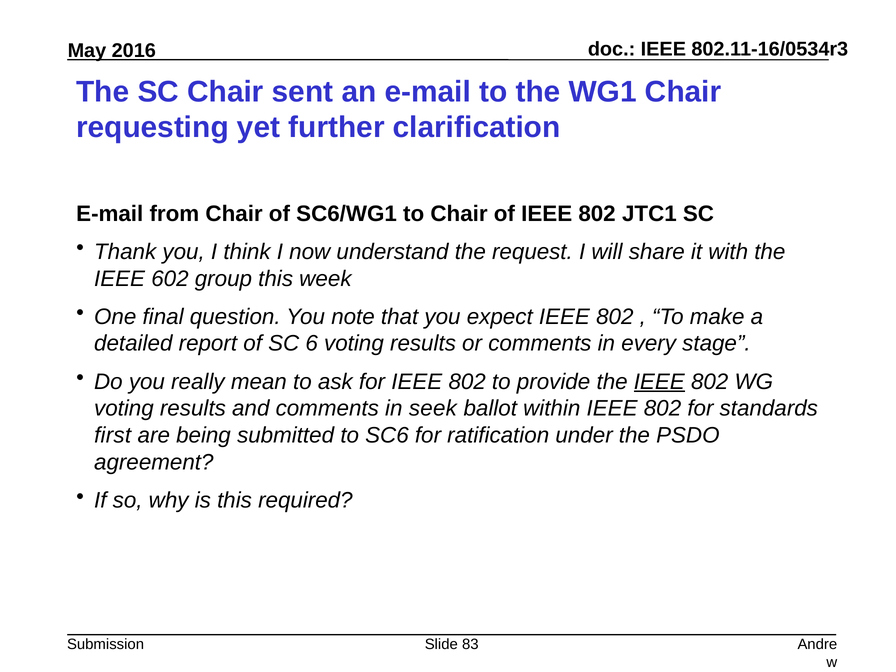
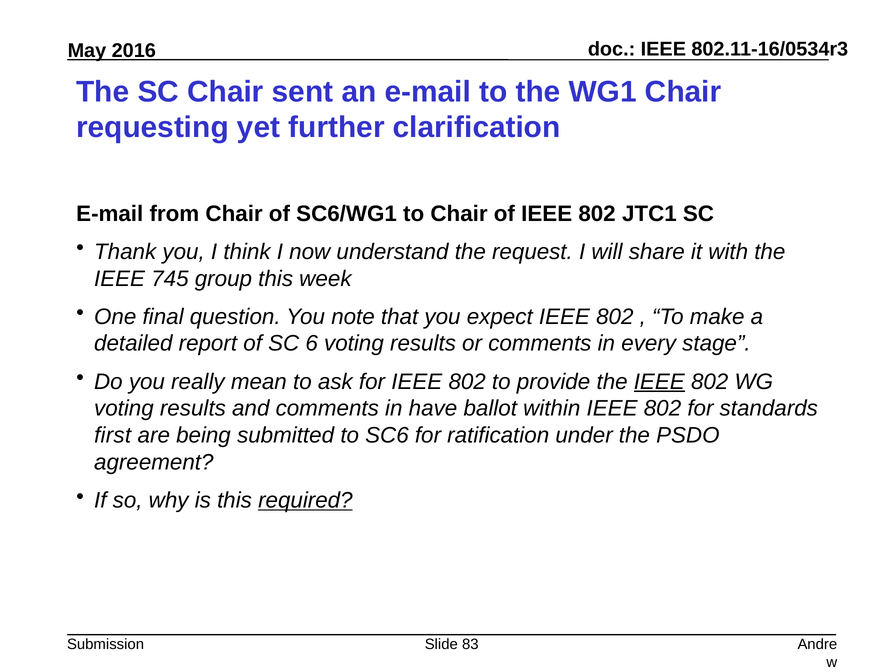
602: 602 -> 745 (170, 279)
seek: seek -> have (433, 409)
required underline: none -> present (305, 500)
